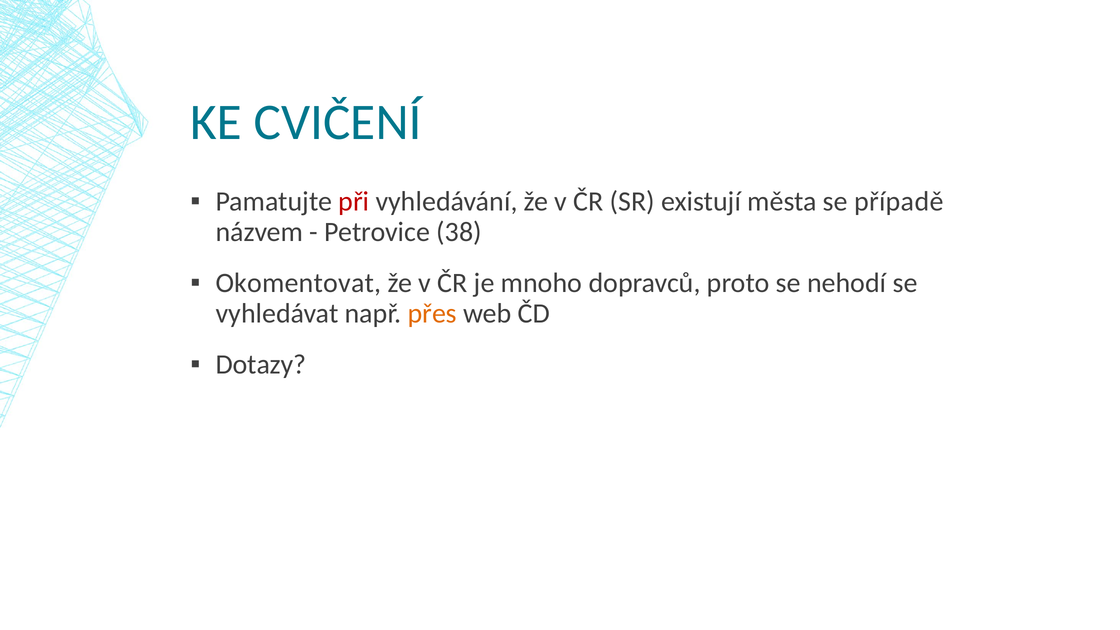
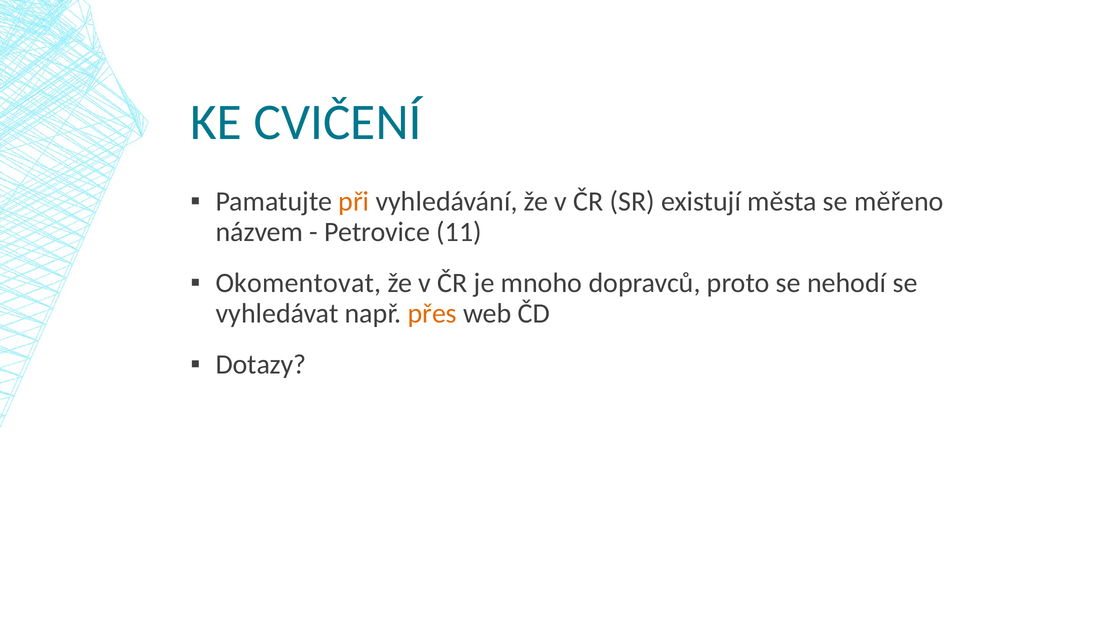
při colour: red -> orange (354, 202)
případě: případě -> měřeno (899, 202)
38: 38 -> 11 (459, 232)
